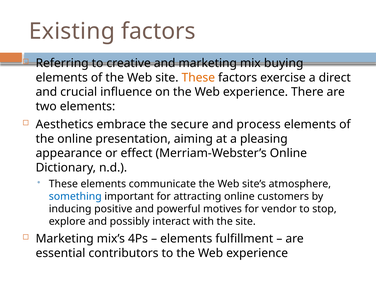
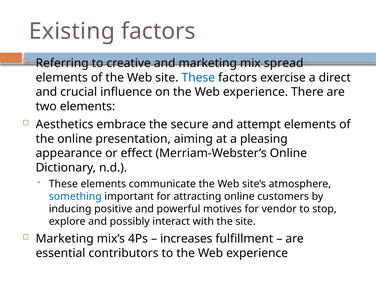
buying: buying -> spread (284, 63)
These colour: orange -> blue (198, 78)
process: process -> attempt (259, 124)
elements: elements -> increases (186, 239)
